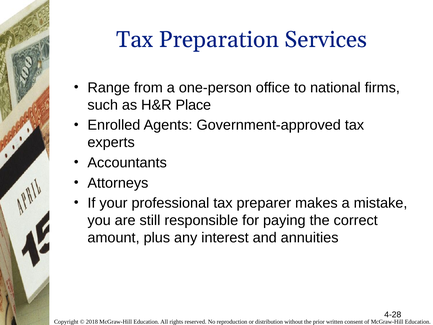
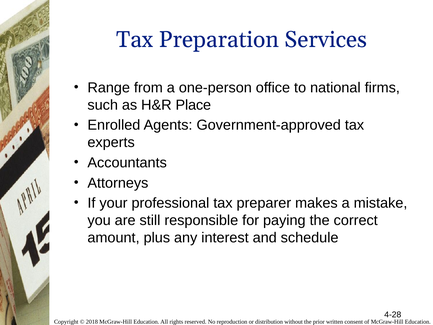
annuities: annuities -> schedule (310, 238)
